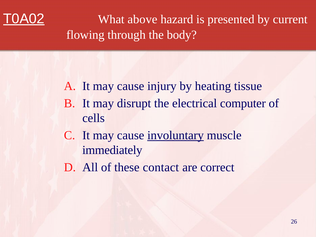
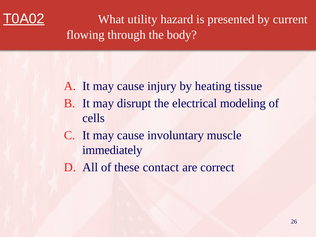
above: above -> utility (142, 19)
computer: computer -> modeling (243, 103)
involuntary underline: present -> none (176, 135)
